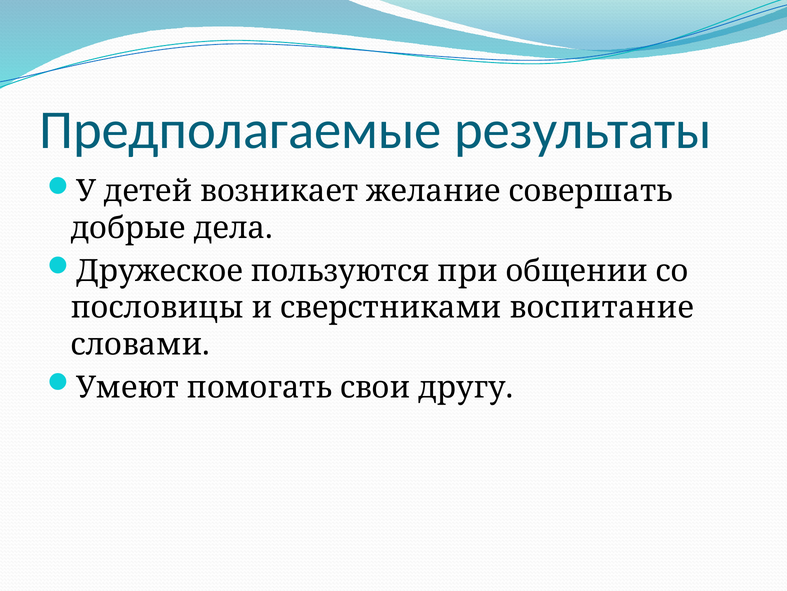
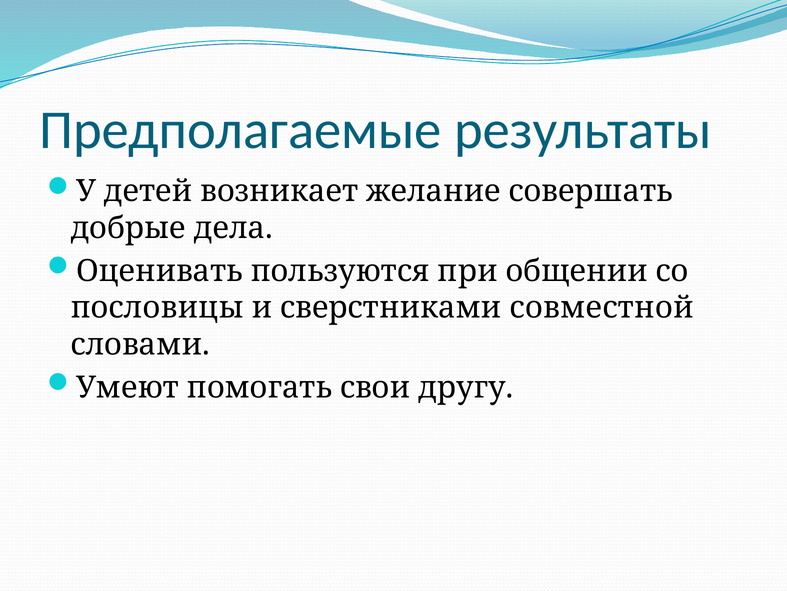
Дружеское: Дружеское -> Оценивать (160, 271)
воспитание: воспитание -> совместной (602, 307)
